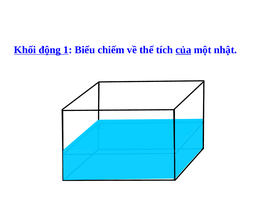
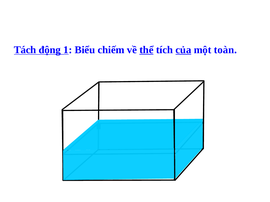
Khối: Khối -> Tách (25, 50)
thể underline: none -> present (146, 50)
nhật: nhật -> toàn (225, 50)
